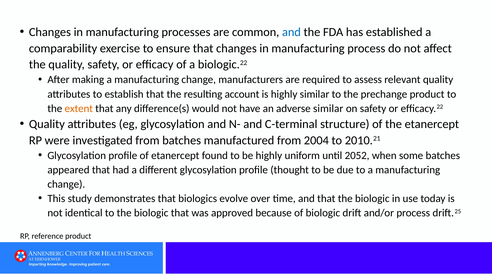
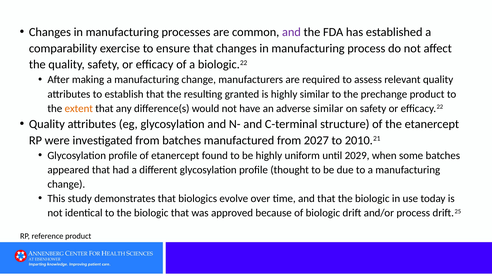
and colour: blue -> purple (291, 32)
account: account -> granted (242, 94)
2004: 2004 -> 2027 (316, 140)
2052: 2052 -> 2029 (357, 155)
